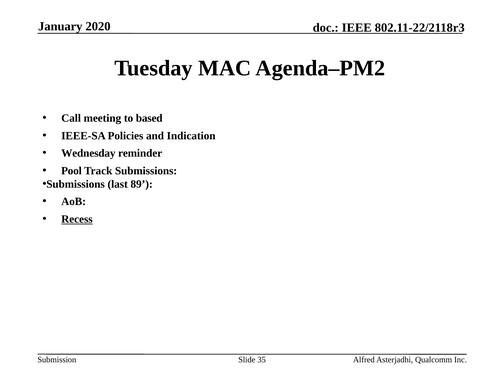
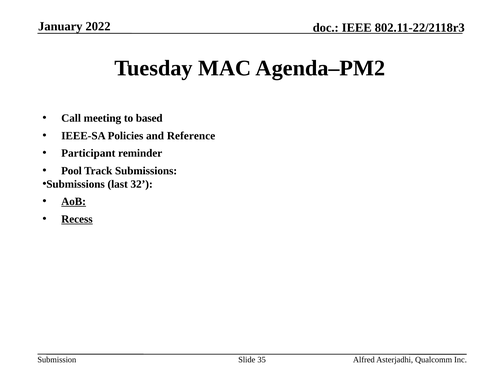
2020: 2020 -> 2022 (98, 27)
Indication: Indication -> Reference (191, 136)
Wednesday: Wednesday -> Participant (88, 153)
89: 89 -> 32 (142, 184)
AoB underline: none -> present (74, 202)
